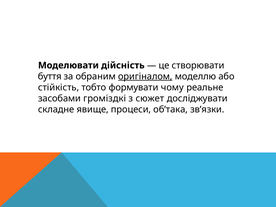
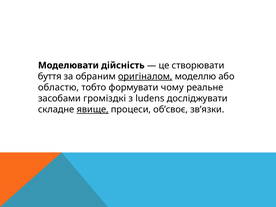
стійкість: стійкість -> областю (59, 87)
сюжет: сюжет -> ludens (150, 98)
явище underline: none -> present (93, 110)
об’така: об’така -> об’своє (171, 110)
